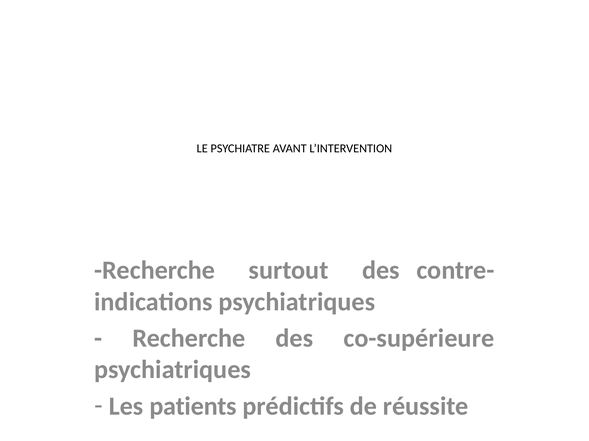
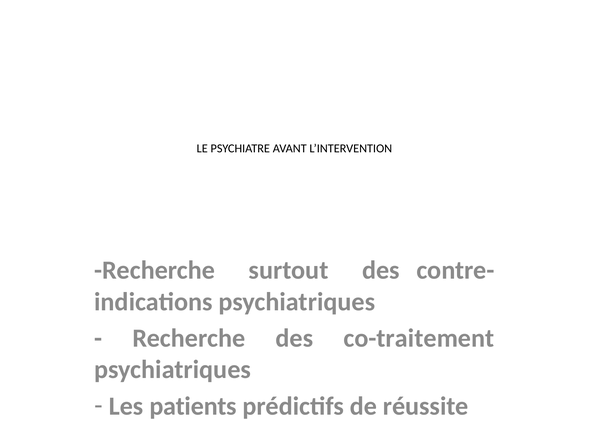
co-supérieure: co-supérieure -> co-traitement (419, 339)
